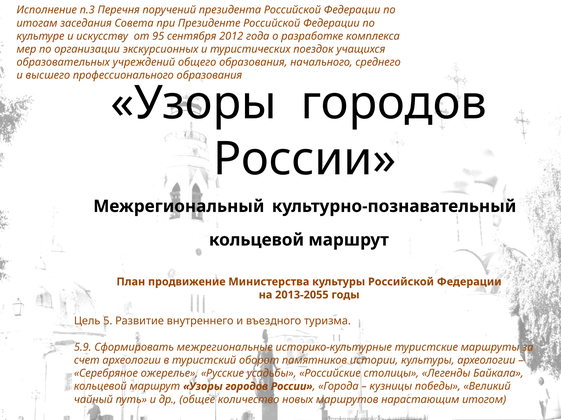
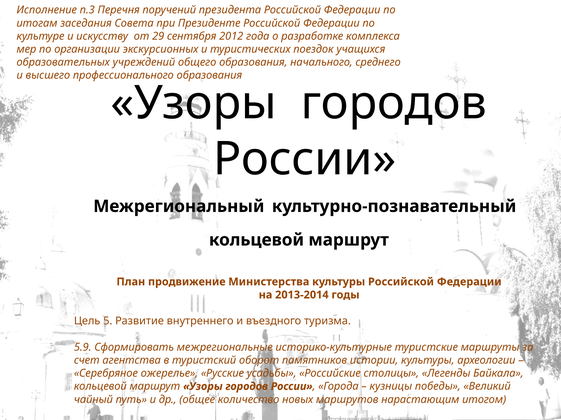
95: 95 -> 29 (158, 36)
2013-2055: 2013-2055 -> 2013-2014 (302, 295)
счет археологии: археологии -> агентства (132, 361)
